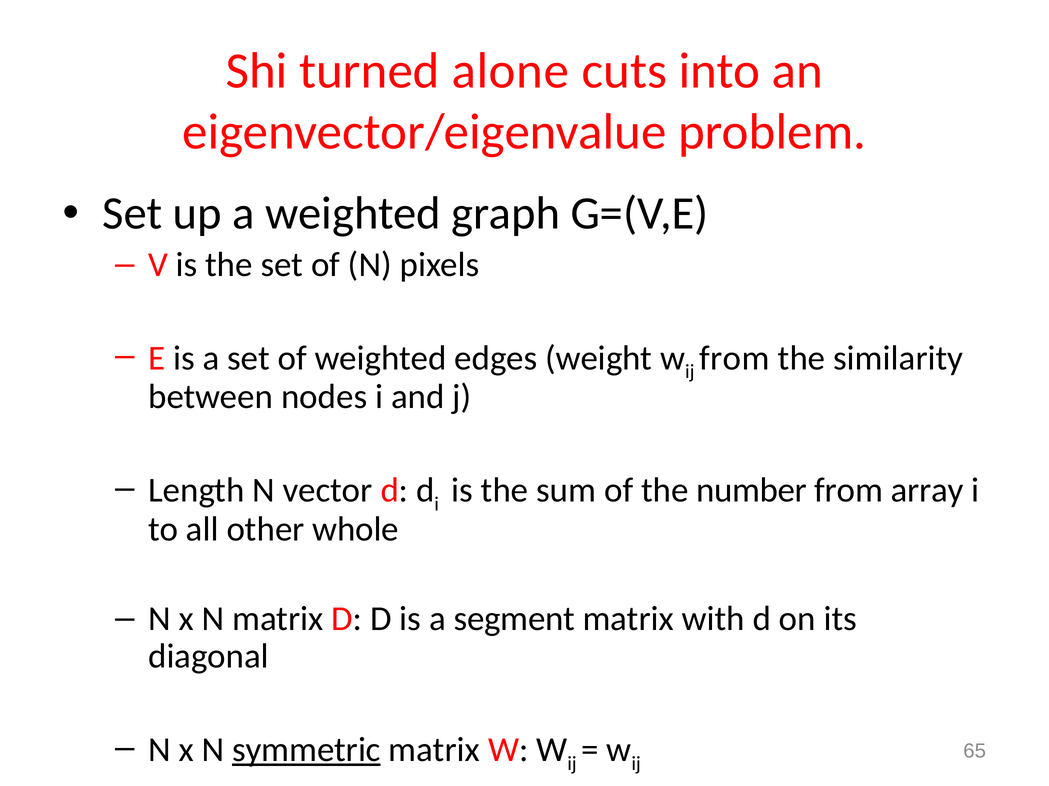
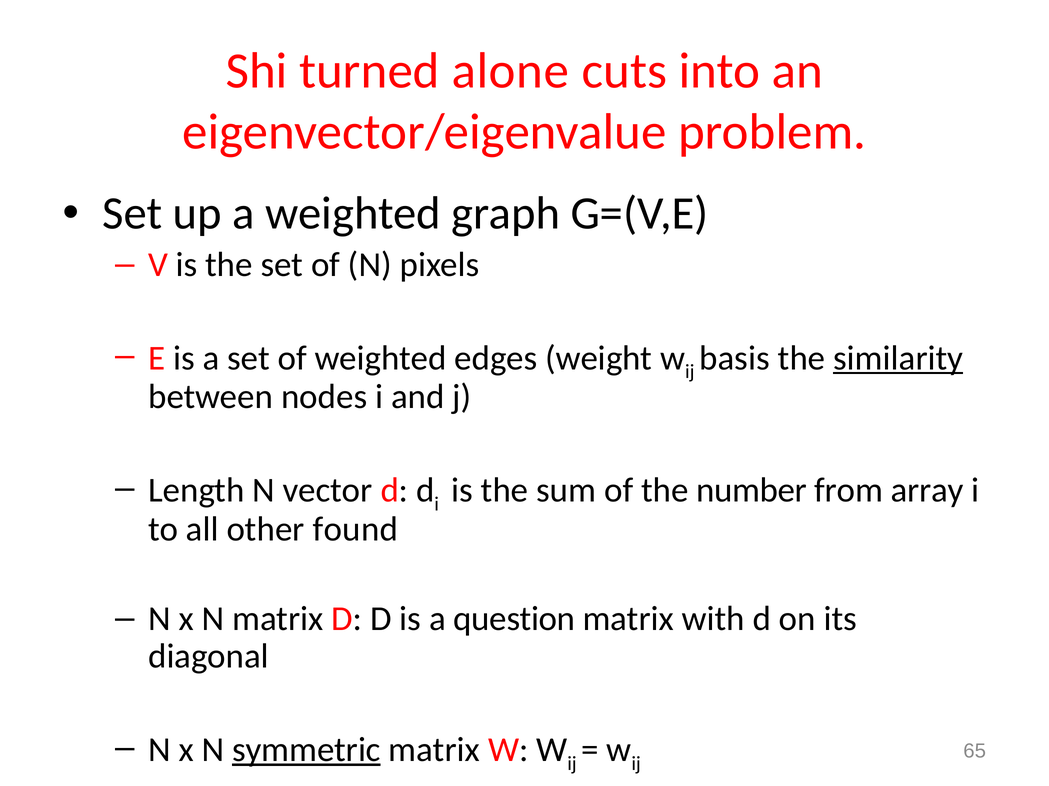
from: from -> basis (734, 358)
similarity underline: none -> present (898, 358)
whole: whole -> found (355, 530)
segment: segment -> question (514, 619)
